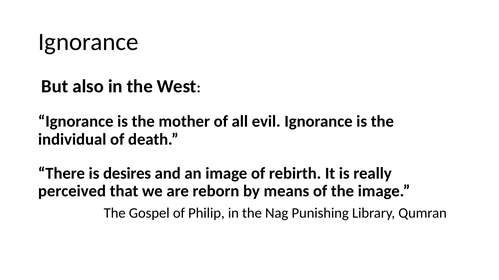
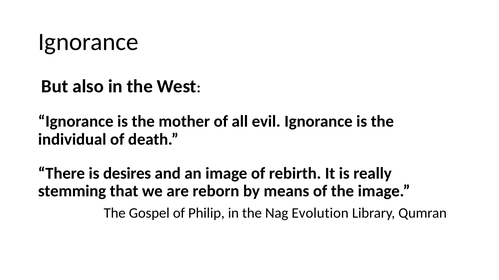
perceived: perceived -> stemming (72, 192)
Punishing: Punishing -> Evolution (320, 214)
